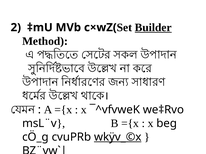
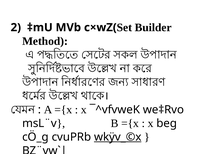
Builder underline: present -> none (153, 28)
